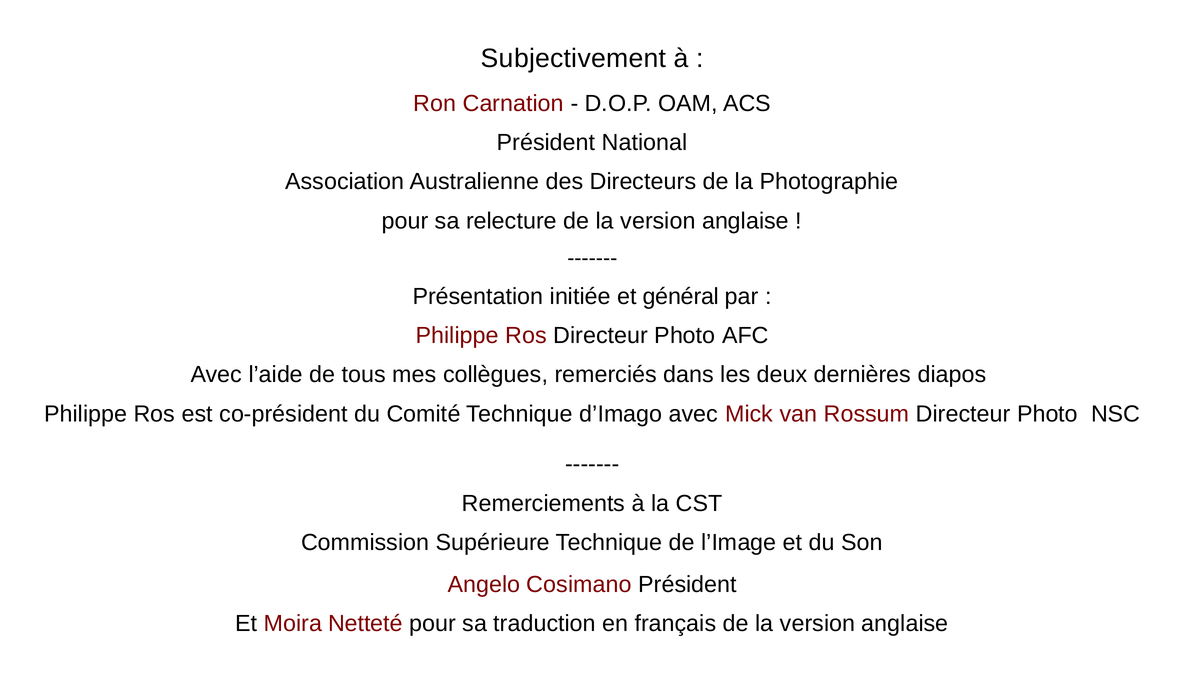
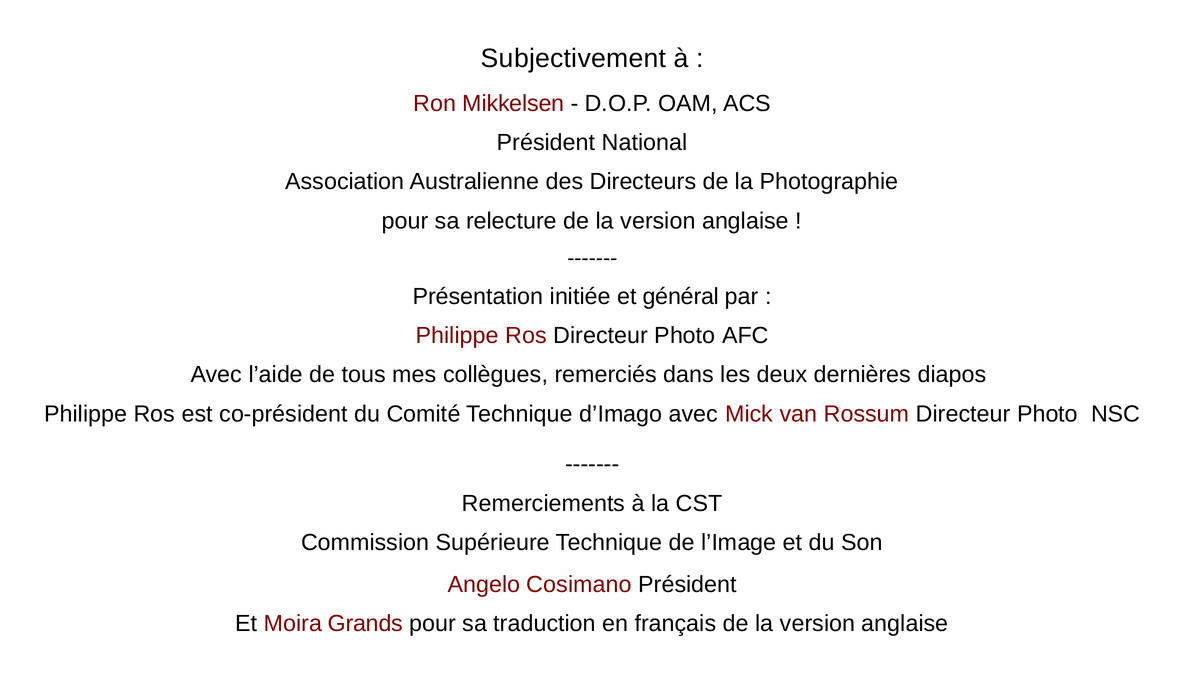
Carnation: Carnation -> Mikkelsen (513, 103)
Netteté: Netteté -> Grands (365, 623)
